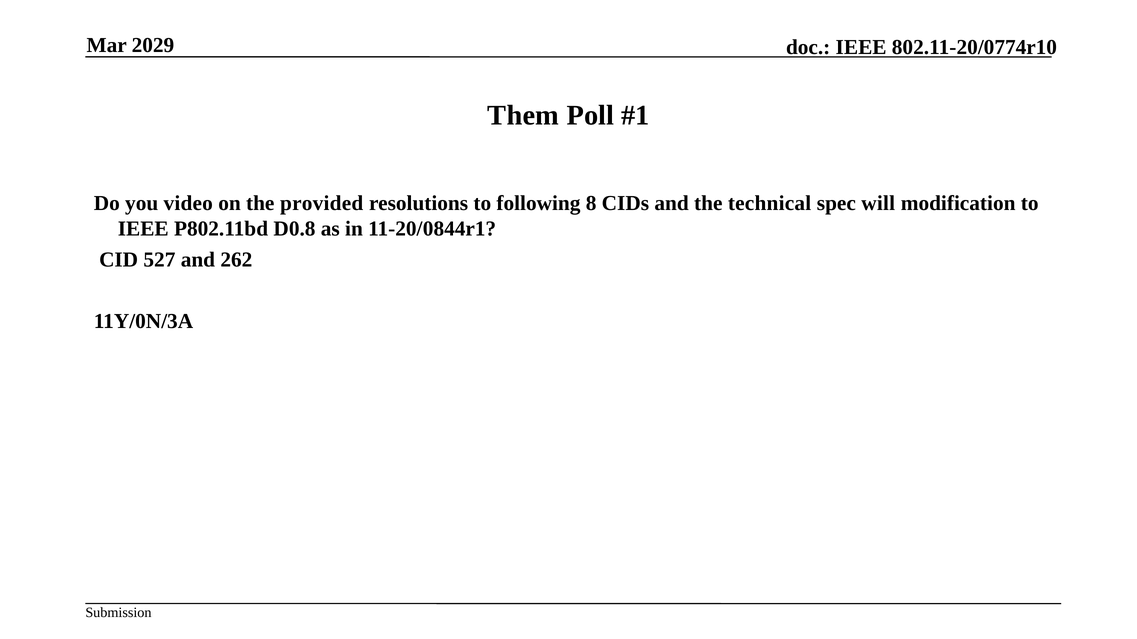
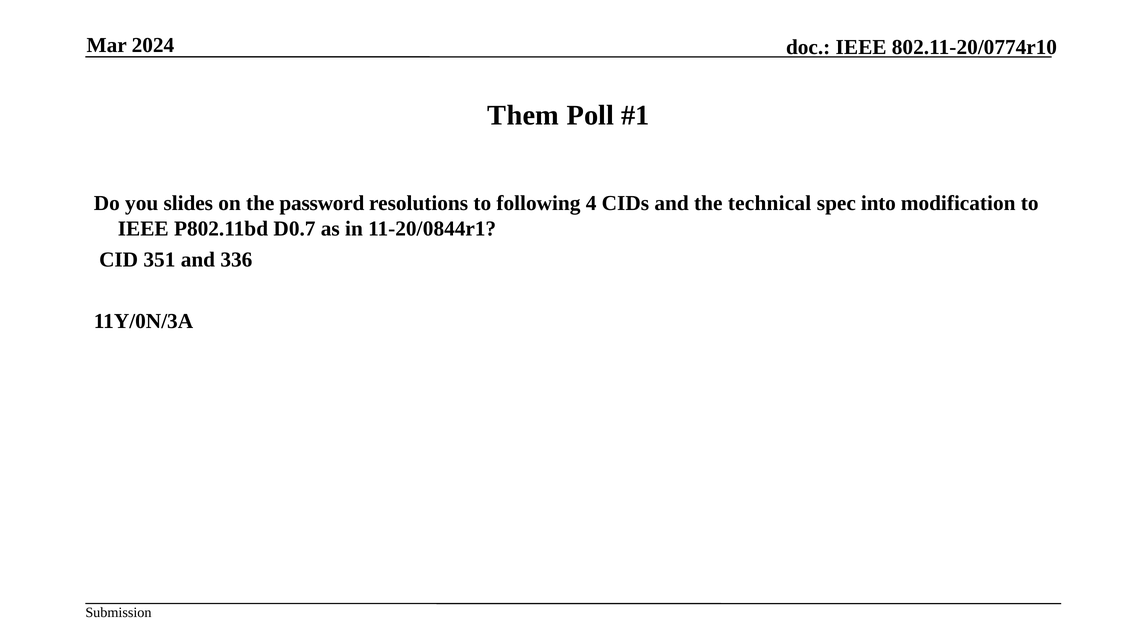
2029: 2029 -> 2024 (153, 45)
video: video -> slides (188, 203)
provided: provided -> password (322, 203)
8: 8 -> 4 (591, 203)
will: will -> into (878, 203)
D0.8: D0.8 -> D0.7 (295, 229)
527: 527 -> 351 (159, 260)
262: 262 -> 336 (236, 260)
